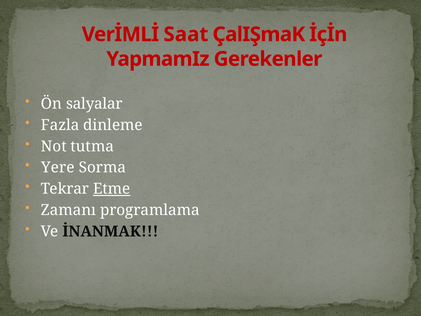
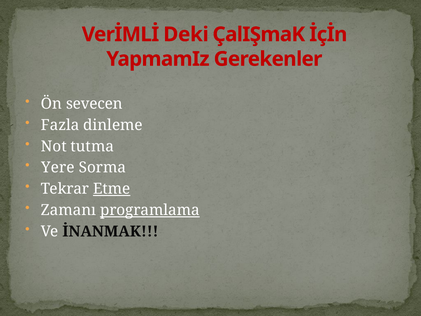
Saat: Saat -> Deki (186, 34)
salyalar: salyalar -> sevecen (94, 104)
programlama underline: none -> present (150, 210)
